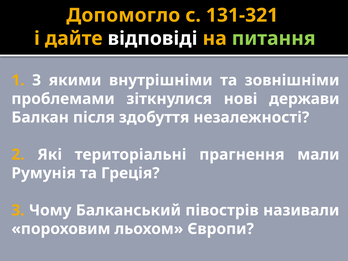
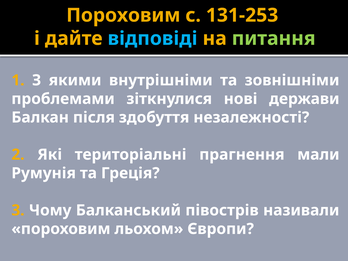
Допомогло: Допомогло -> Пороховим (123, 15)
131-321: 131-321 -> 131-253 (242, 15)
відповіді colour: white -> light blue (153, 38)
